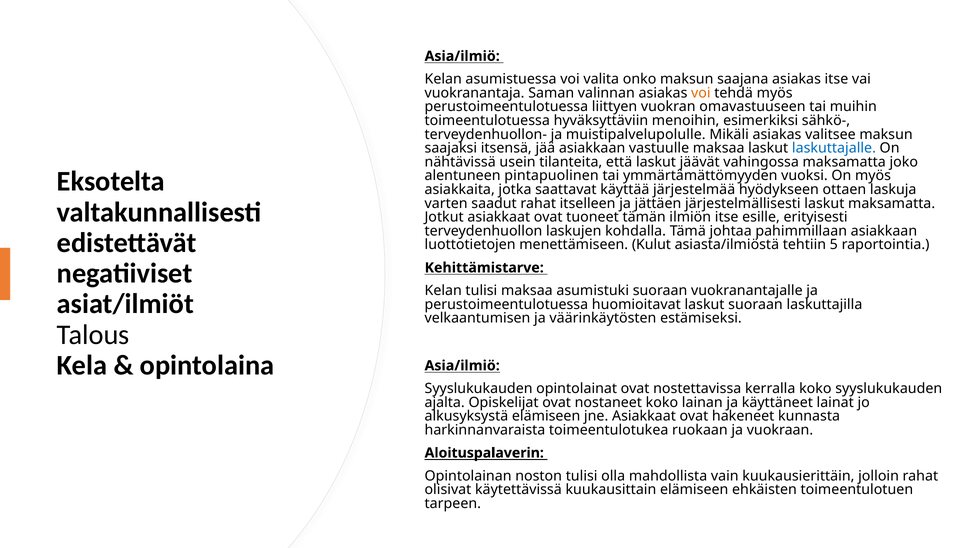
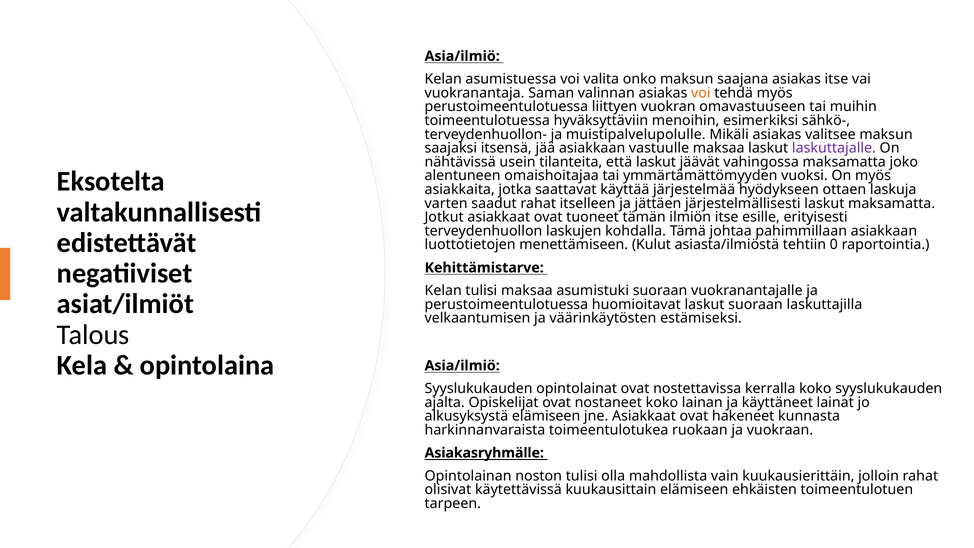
laskuttajalle colour: blue -> purple (834, 148)
pintapuolinen: pintapuolinen -> omaishoitajaa (552, 176)
5: 5 -> 0 (834, 245)
Aloituspalaverin: Aloituspalaverin -> Asiakasryhmälle (484, 453)
